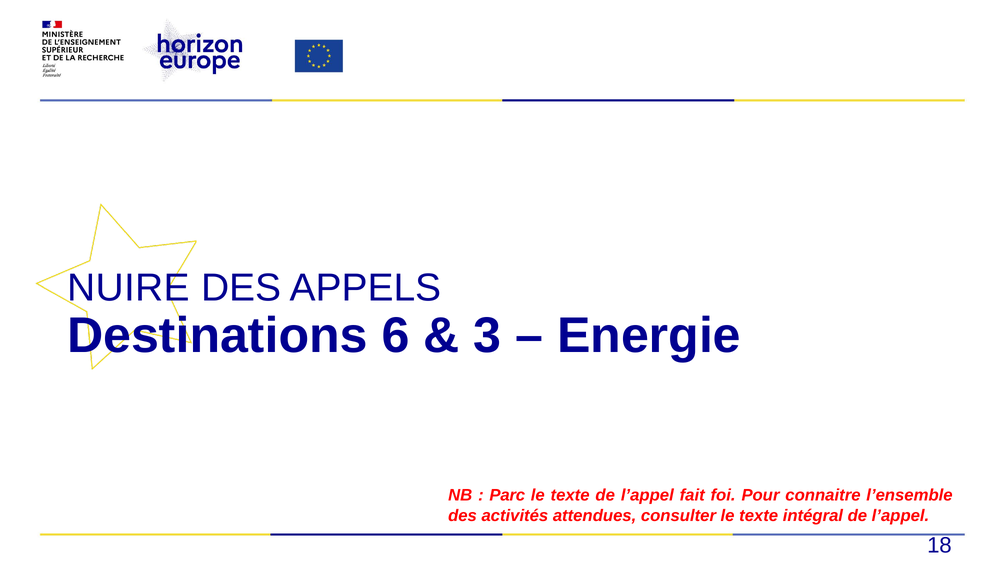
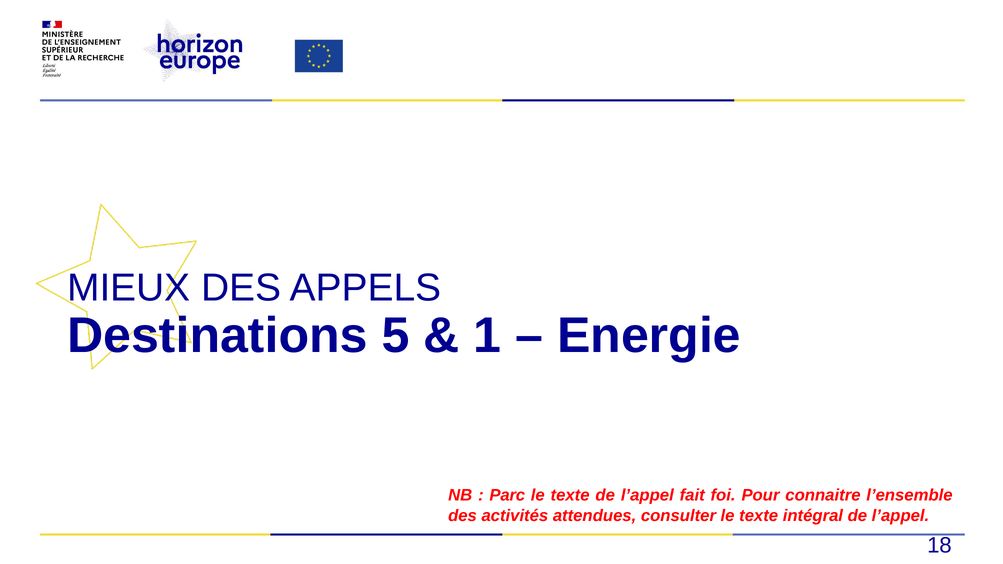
NUIRE: NUIRE -> MIEUX (129, 288)
6: 6 -> 5 (395, 336)
3: 3 -> 1 (487, 336)
